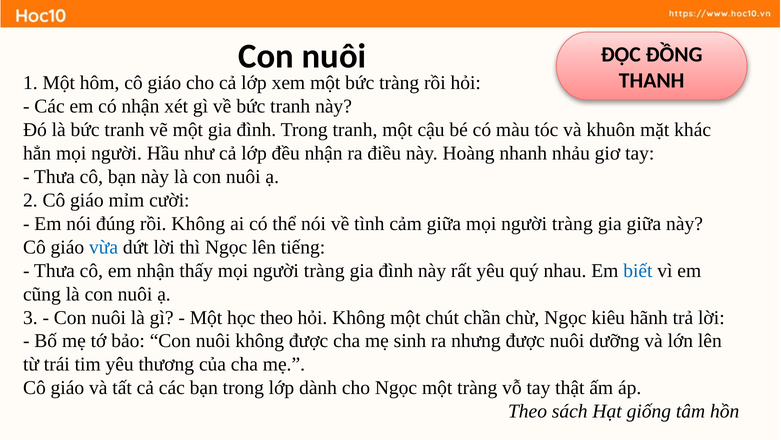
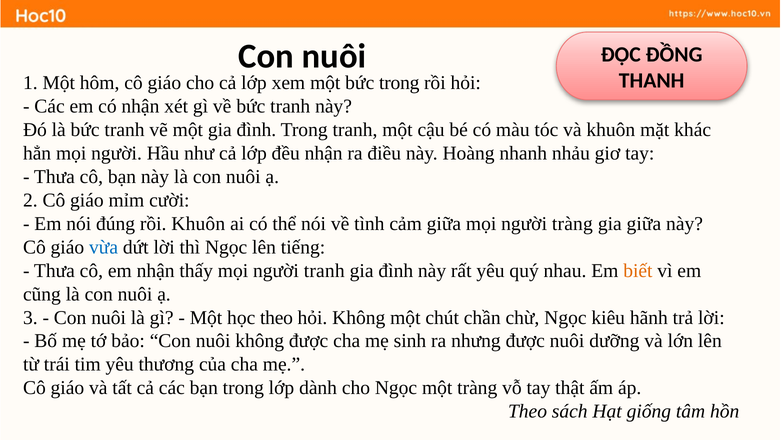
bức tràng: tràng -> trong (399, 83)
rồi Không: Không -> Khuôn (198, 223)
thấy mọi người tràng: tràng -> tranh (324, 270)
biết colour: blue -> orange (638, 270)
